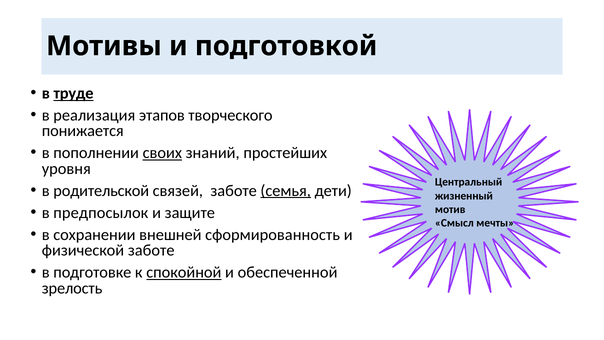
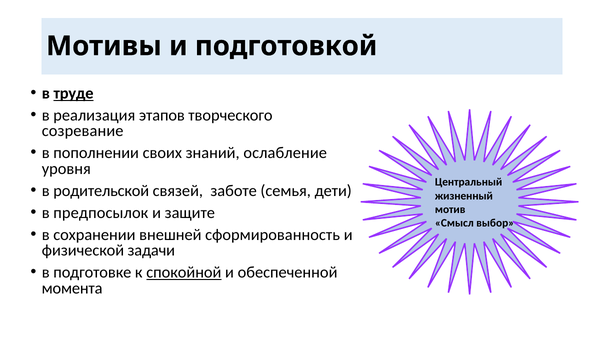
понижается: понижается -> созревание (83, 131)
своих underline: present -> none (162, 153)
простейших: простейших -> ослабление (285, 153)
семья underline: present -> none (286, 191)
мечты: мечты -> выбор (495, 223)
физической заботе: заботе -> задачи (151, 250)
зрелость: зрелость -> момента (72, 288)
